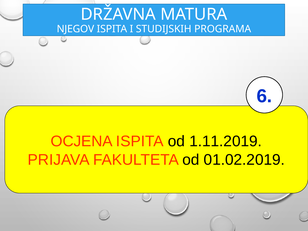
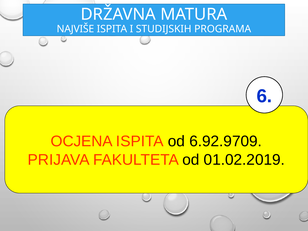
NJEGOV: NJEGOV -> NAJVIŠE (75, 29)
1.11.2019: 1.11.2019 -> 6.92.9709 (226, 141)
